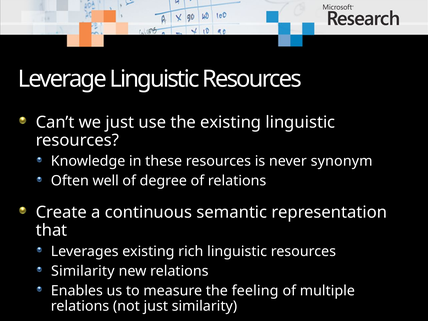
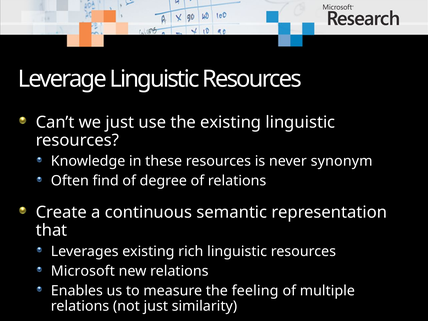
well: well -> find (106, 181)
Similarity: Similarity -> Microsoft (83, 271)
